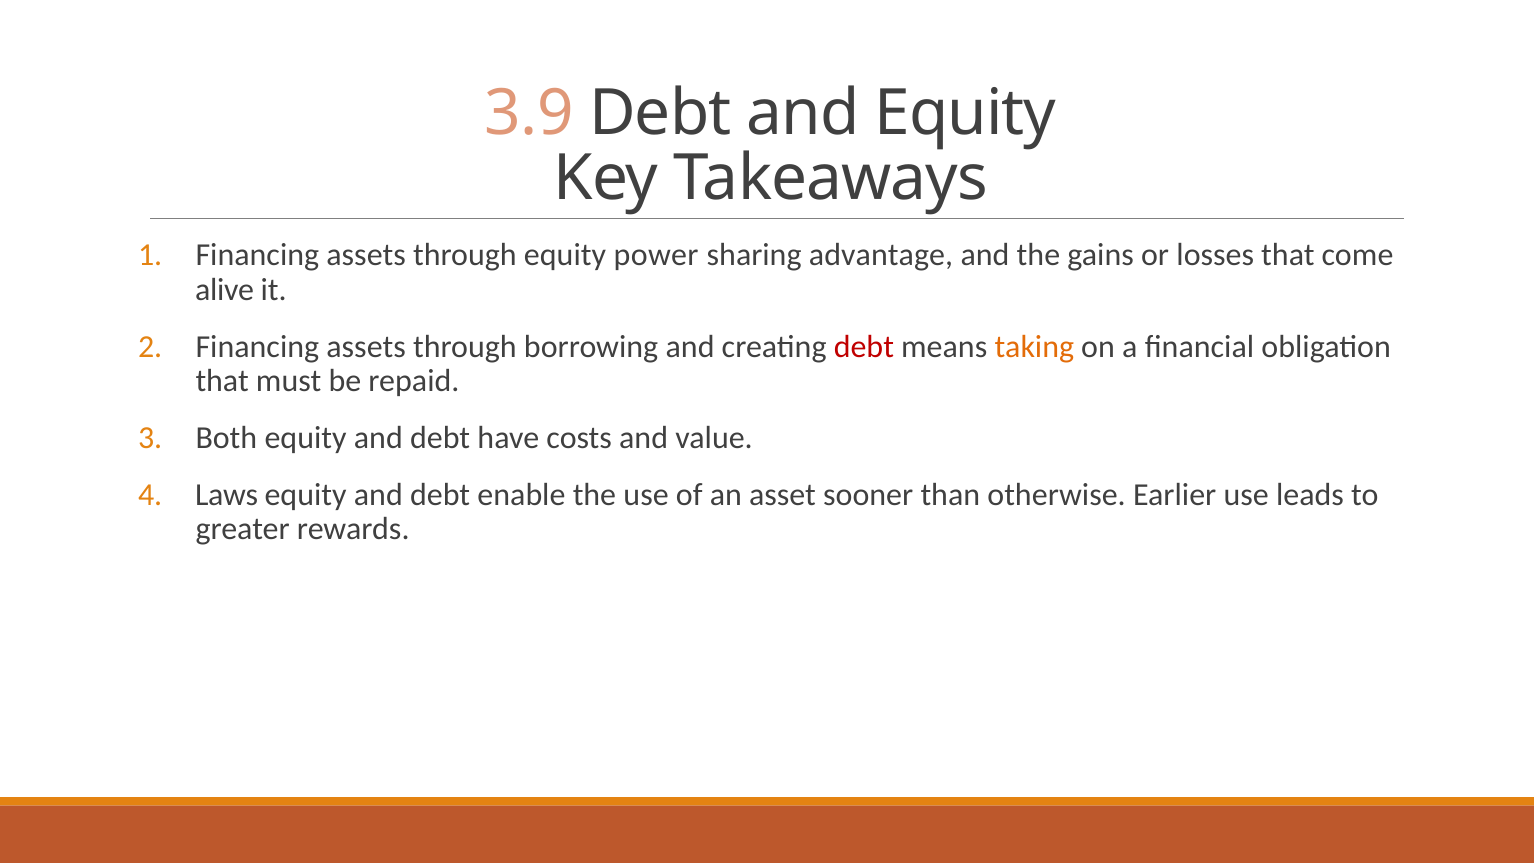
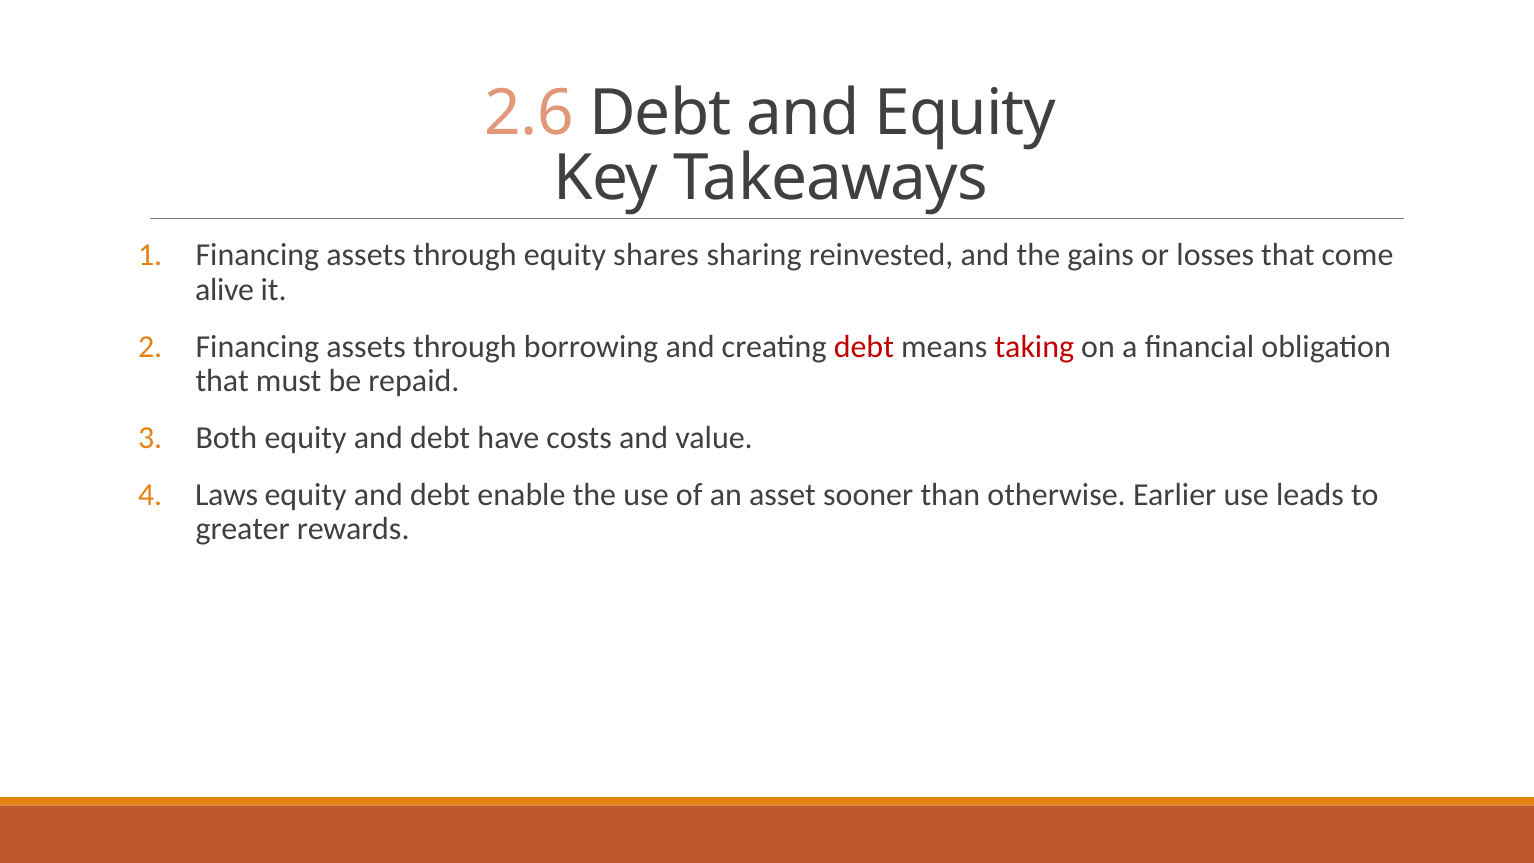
3.9: 3.9 -> 2.6 (529, 114)
power: power -> shares (656, 255)
advantage: advantage -> reinvested (881, 255)
taking colour: orange -> red (1034, 346)
